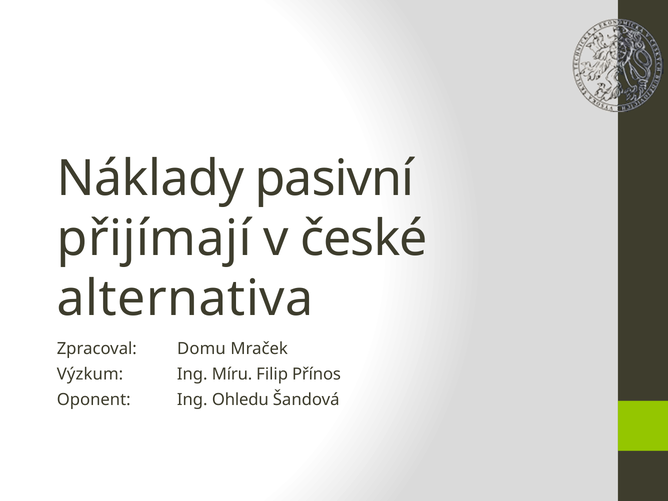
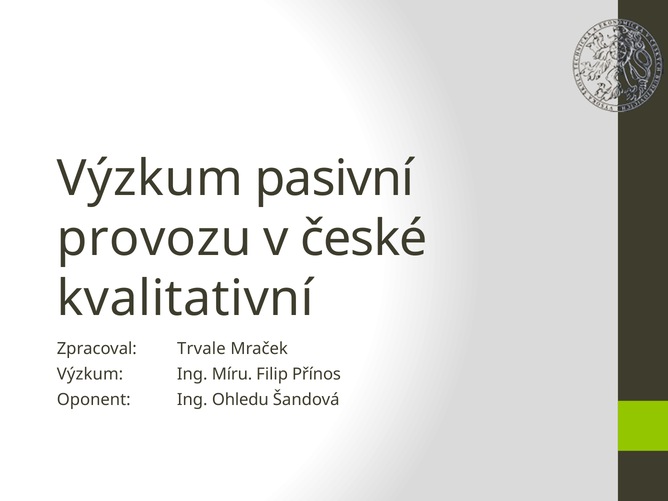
Náklady: Náklady -> Výzkum (150, 179)
přijímají: přijímají -> provozu (154, 239)
alternativa: alternativa -> kvalitativní (185, 299)
Domu: Domu -> Trvale (201, 349)
